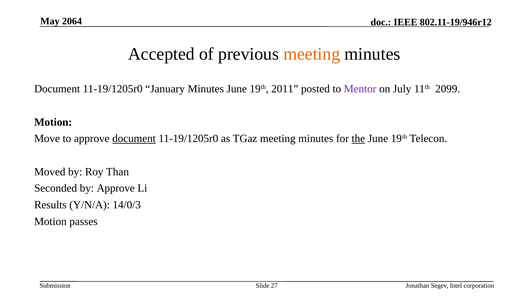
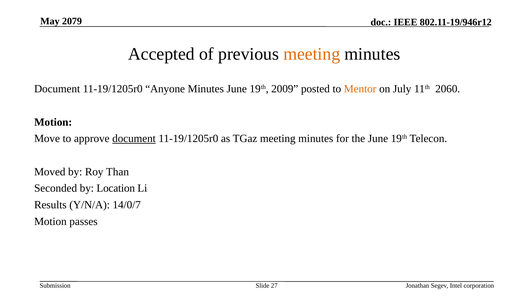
2064: 2064 -> 2079 (72, 21)
January: January -> Anyone (165, 89)
2011: 2011 -> 2009 (285, 89)
Mentor colour: purple -> orange (360, 89)
2099: 2099 -> 2060 (448, 89)
the underline: present -> none (358, 138)
by Approve: Approve -> Location (116, 188)
14/0/3: 14/0/3 -> 14/0/7 (127, 205)
